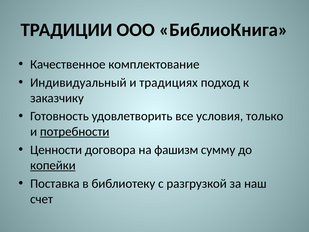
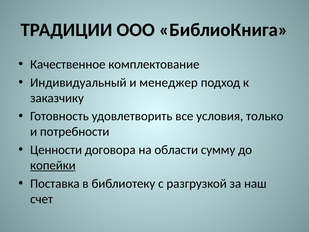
традициях: традициях -> менеджер (169, 82)
потребности underline: present -> none (75, 132)
фашизм: фашизм -> области (176, 150)
